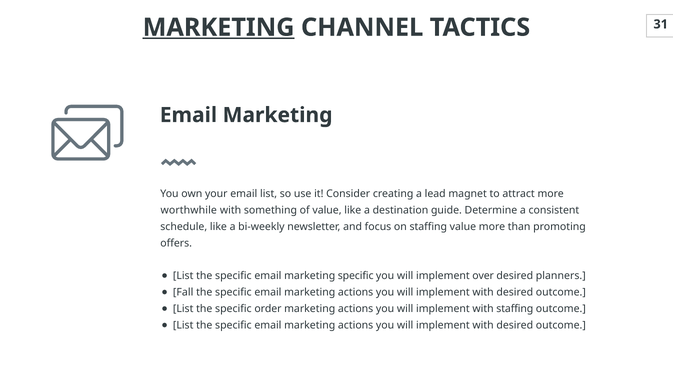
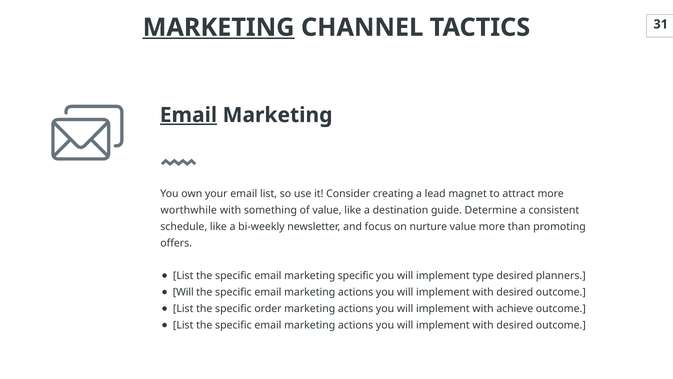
Email underline: none -> present (188, 115)
on staffing: staffing -> nurture (428, 226)
over: over -> type (483, 276)
Fall: Fall -> Will (183, 292)
with staffing: staffing -> achieve (515, 308)
